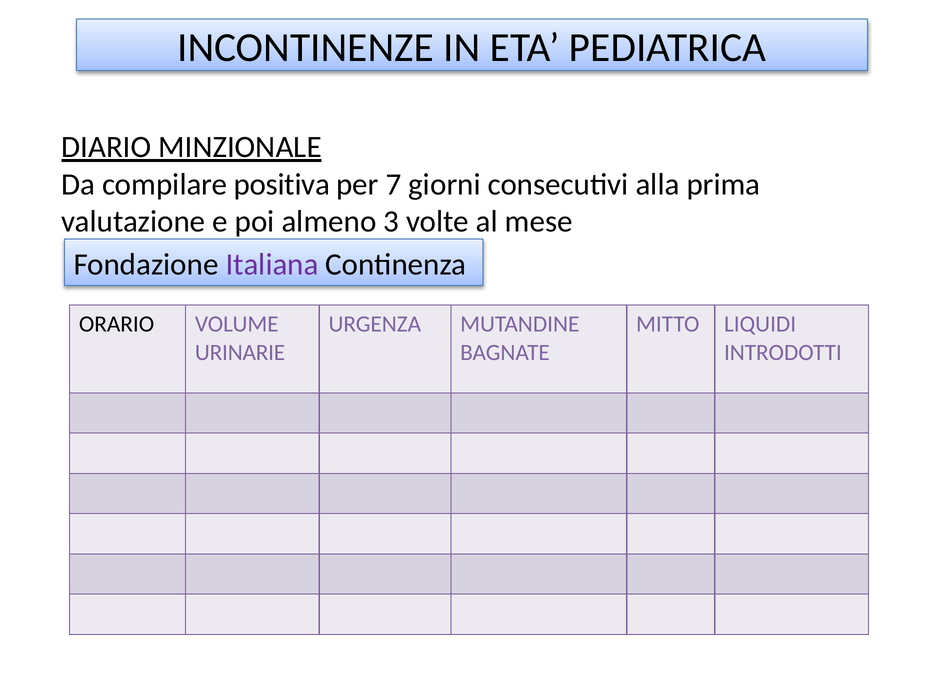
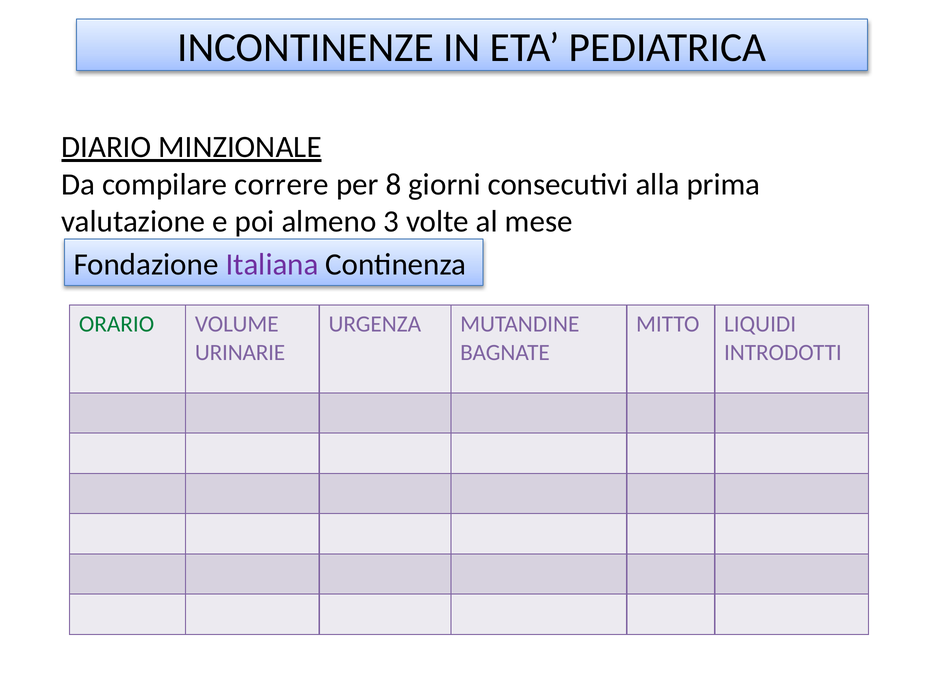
positiva: positiva -> correre (282, 184)
7: 7 -> 8 (394, 184)
ORARIO colour: black -> green (117, 324)
